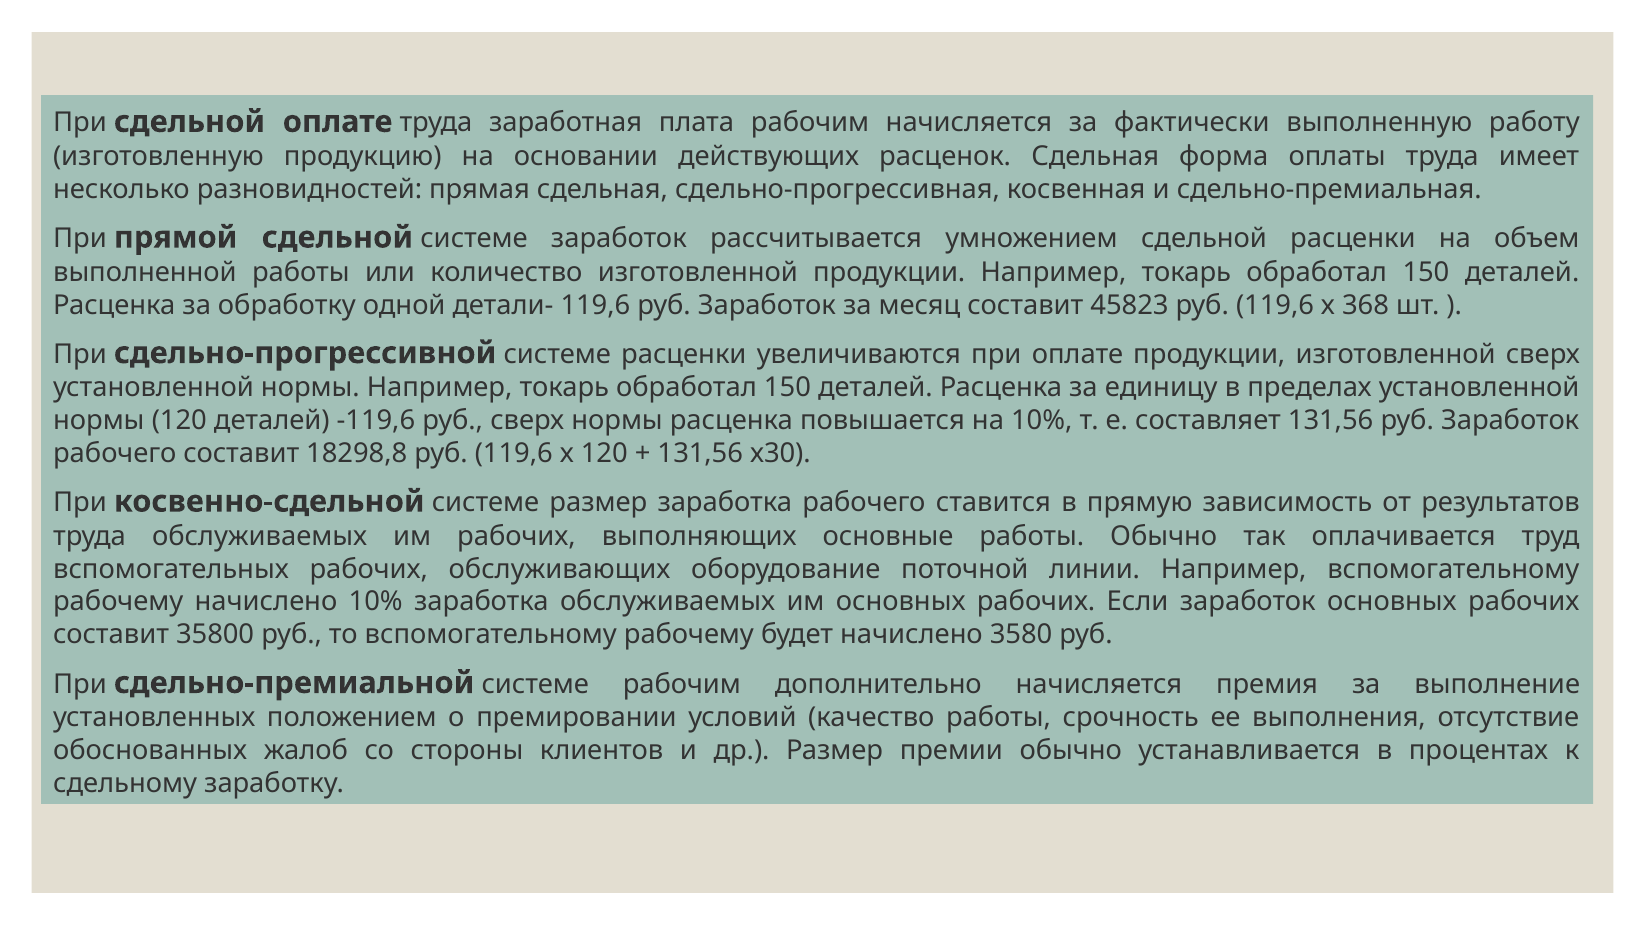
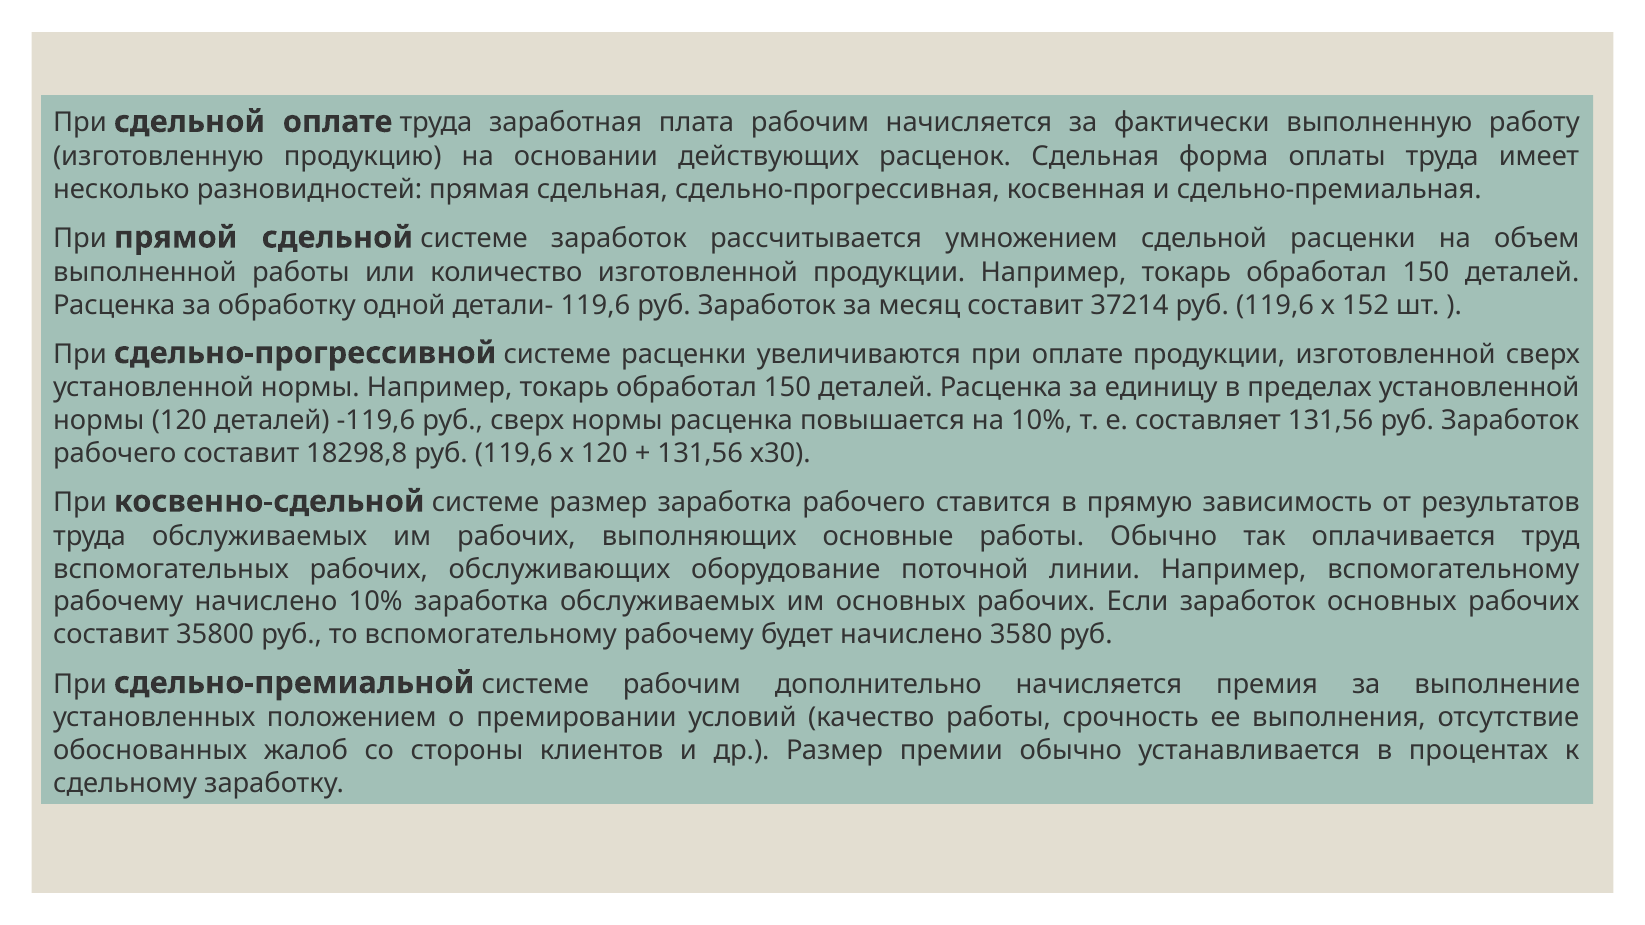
45823: 45823 -> 37214 (1130, 305)
368: 368 -> 152 (1366, 305)
